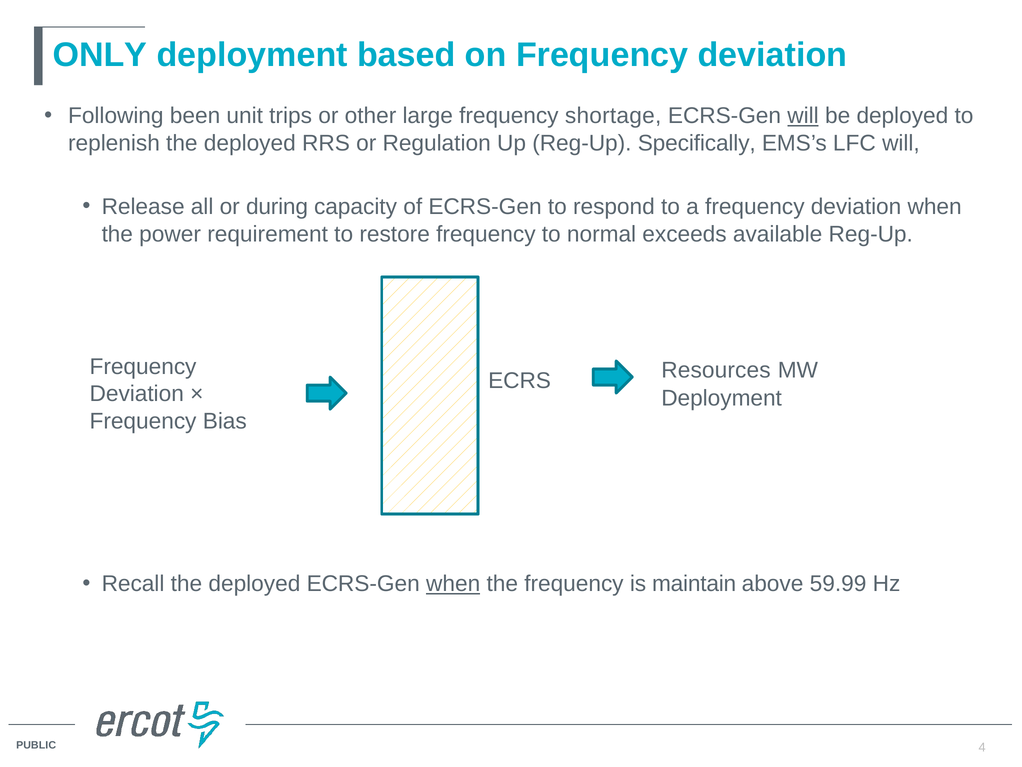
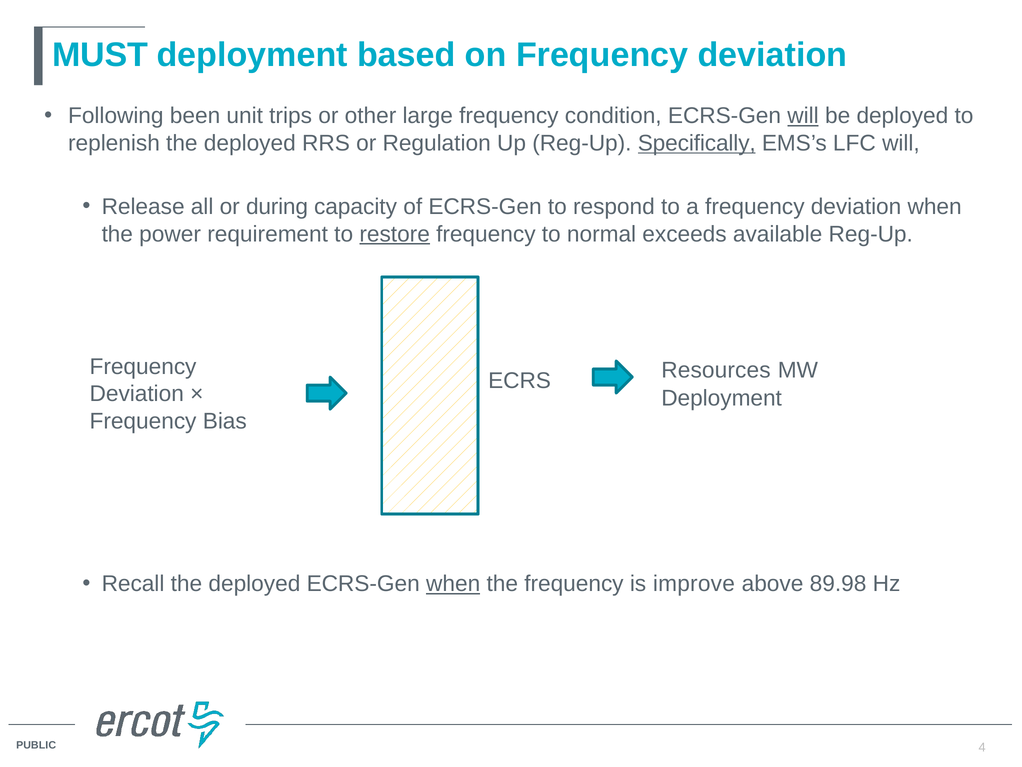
ONLY: ONLY -> MUST (100, 55)
shortage: shortage -> condition (613, 116)
Specifically underline: none -> present (697, 143)
restore underline: none -> present (395, 234)
maintain: maintain -> improve (694, 584)
59.99: 59.99 -> 89.98 (838, 584)
